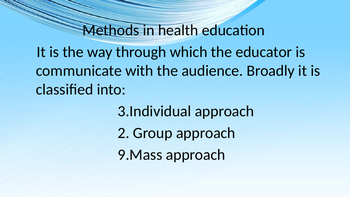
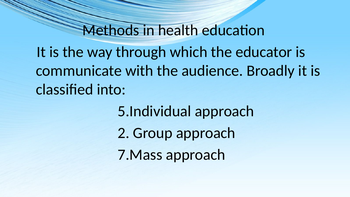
3.Individual: 3.Individual -> 5.Individual (154, 111)
9.Mass: 9.Mass -> 7.Mass (140, 155)
